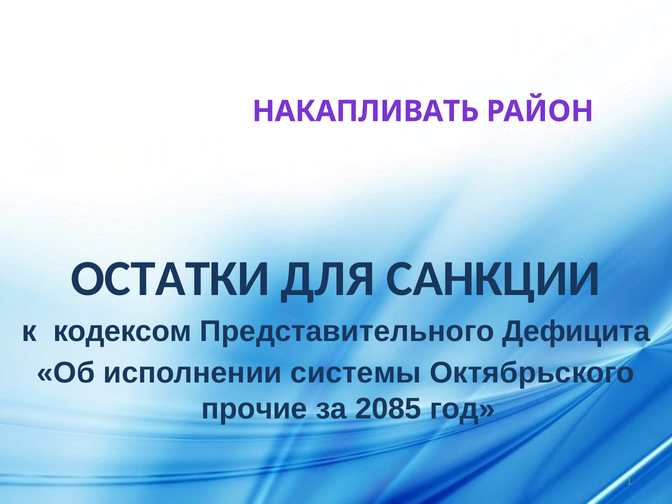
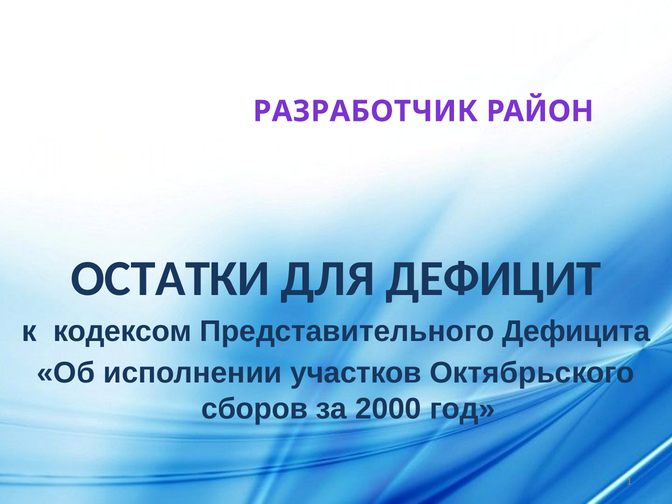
НАКАПЛИВАТЬ: НАКАПЛИВАТЬ -> РАЗРАБОТЧИК (365, 111)
САНКЦИИ: САНКЦИИ -> ДЕФИЦИТ (494, 279)
системы: системы -> участков (356, 373)
прочие: прочие -> сборов (255, 409)
2085: 2085 -> 2000 (388, 409)
